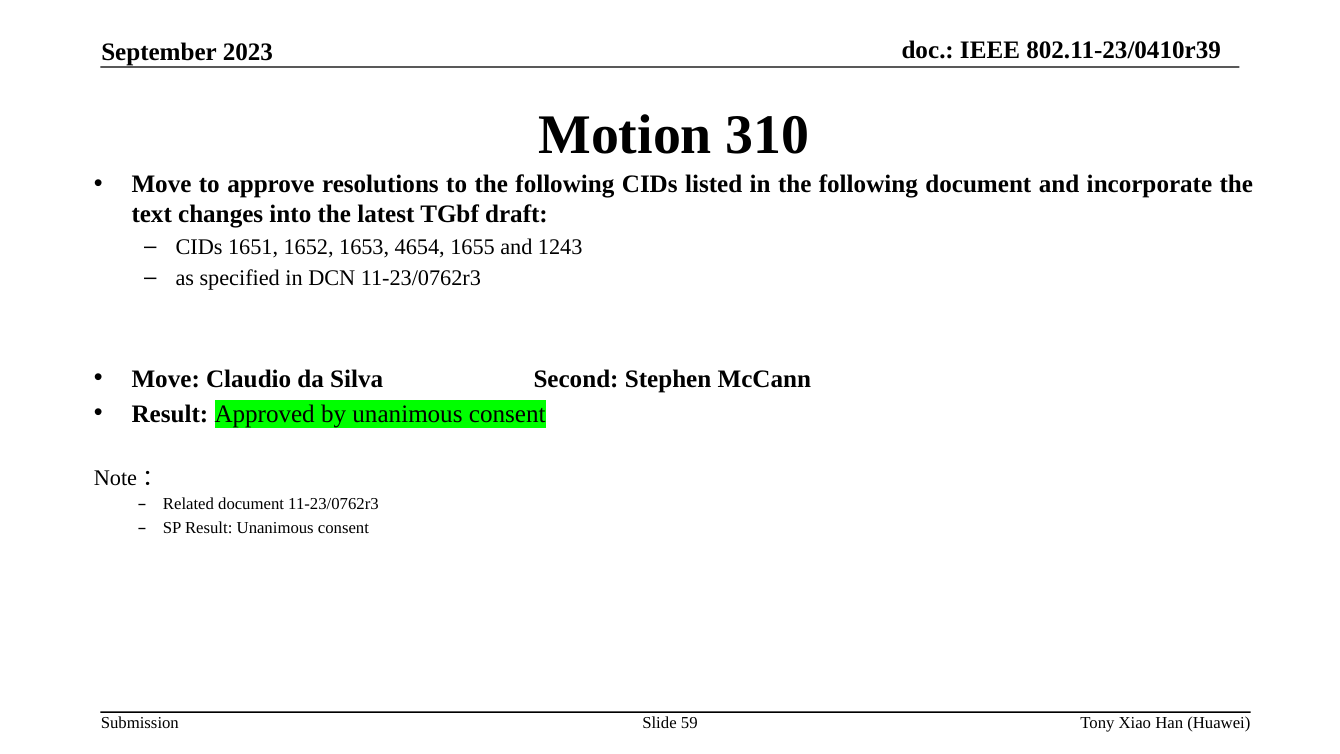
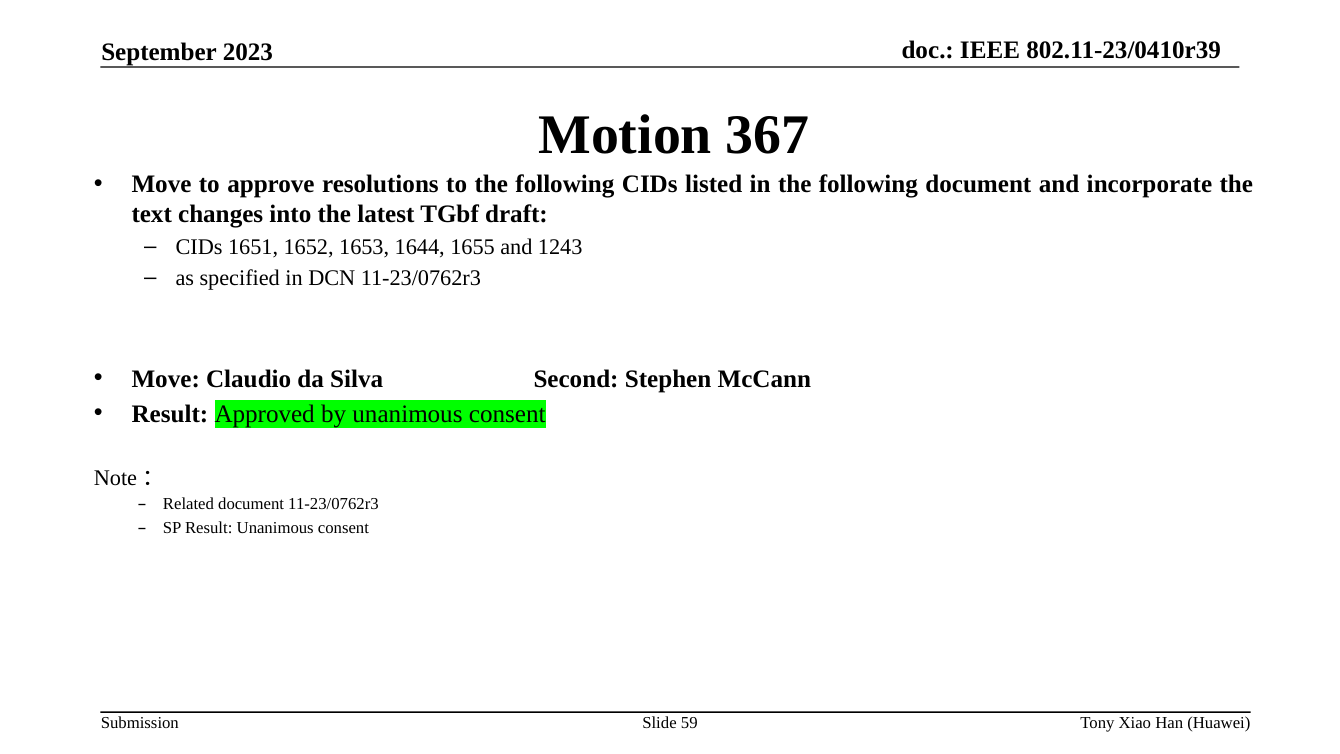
310: 310 -> 367 (768, 135)
4654: 4654 -> 1644 (420, 247)
